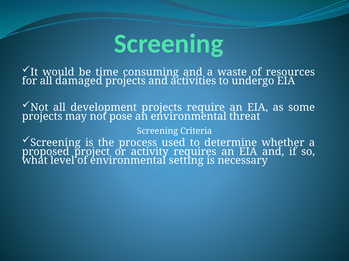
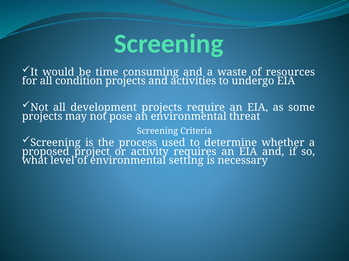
damaged: damaged -> condition (79, 81)
